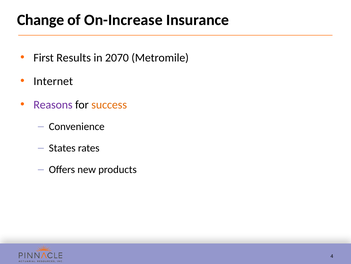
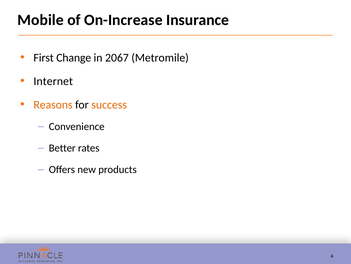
Change: Change -> Mobile (41, 20)
Results: Results -> Change (74, 58)
2070: 2070 -> 2067 (117, 58)
Reasons colour: purple -> orange (53, 104)
States: States -> Better (62, 148)
